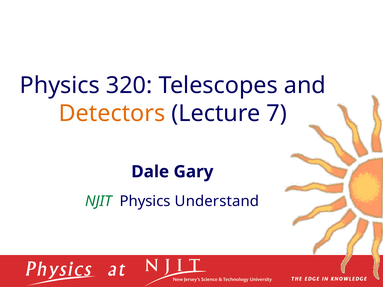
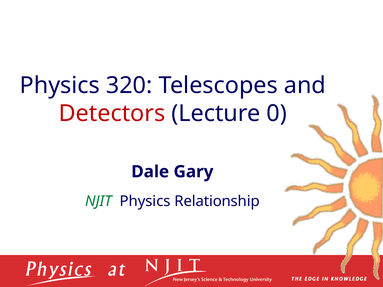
Detectors colour: orange -> red (112, 114)
7: 7 -> 0 (277, 114)
Understand: Understand -> Relationship (217, 201)
